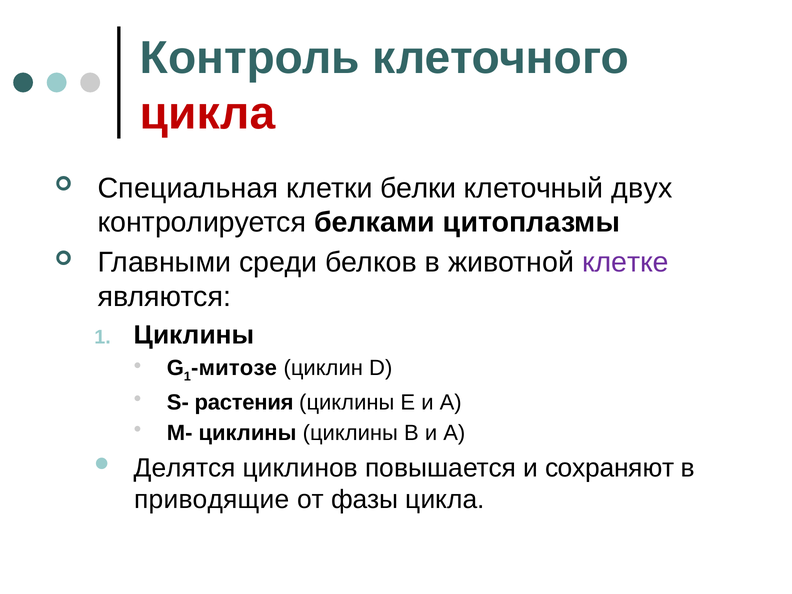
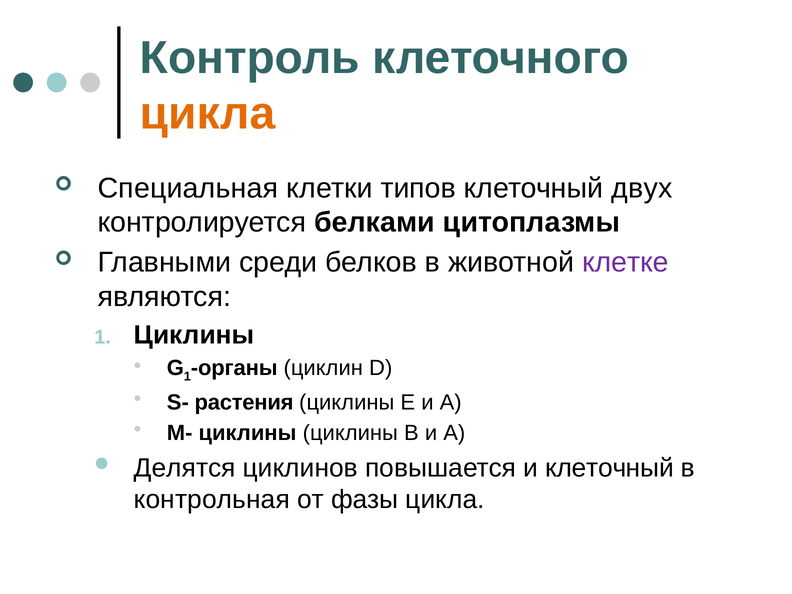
цикла colour: red -> orange (208, 114)
белки: белки -> типов (418, 188)
митозе: митозе -> органы (234, 368)
и сохраняют: сохраняют -> клеточный (610, 468)
приводящие: приводящие -> контрольная (212, 500)
